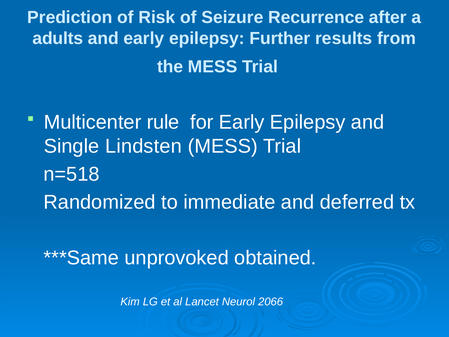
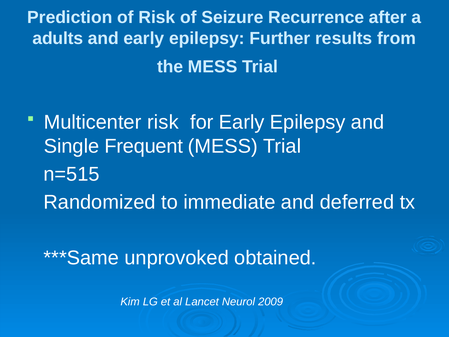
Multicenter rule: rule -> risk (163, 122)
Lindsten: Lindsten -> Frequent (144, 146)
n=518: n=518 -> n=515 (72, 174)
2066: 2066 -> 2009 (271, 302)
